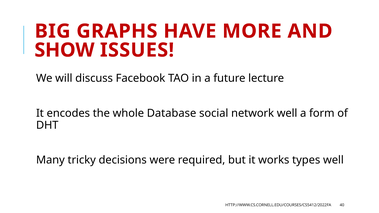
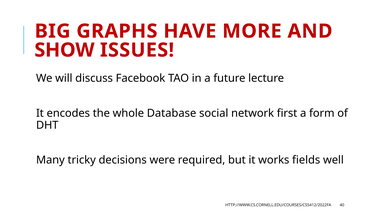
network well: well -> first (287, 113)
types: types -> fields (306, 160)
